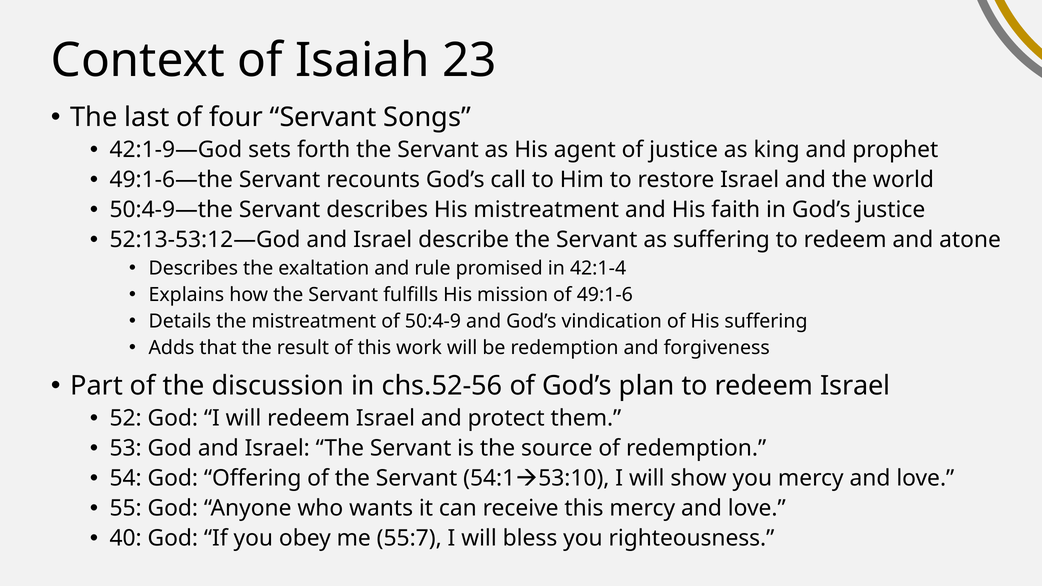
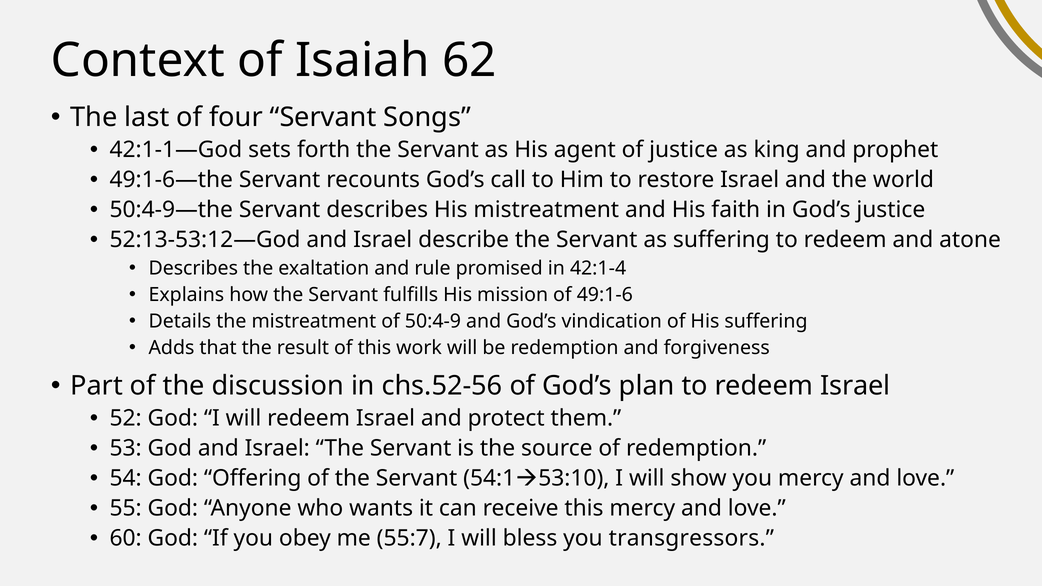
23: 23 -> 62 (469, 61)
42:1-9—God: 42:1-9—God -> 42:1-1—God (176, 150)
40: 40 -> 60 (126, 539)
righteousness: righteousness -> transgressors (691, 539)
